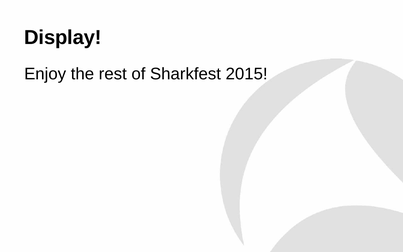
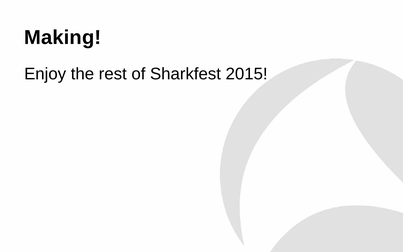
Display: Display -> Making (63, 37)
